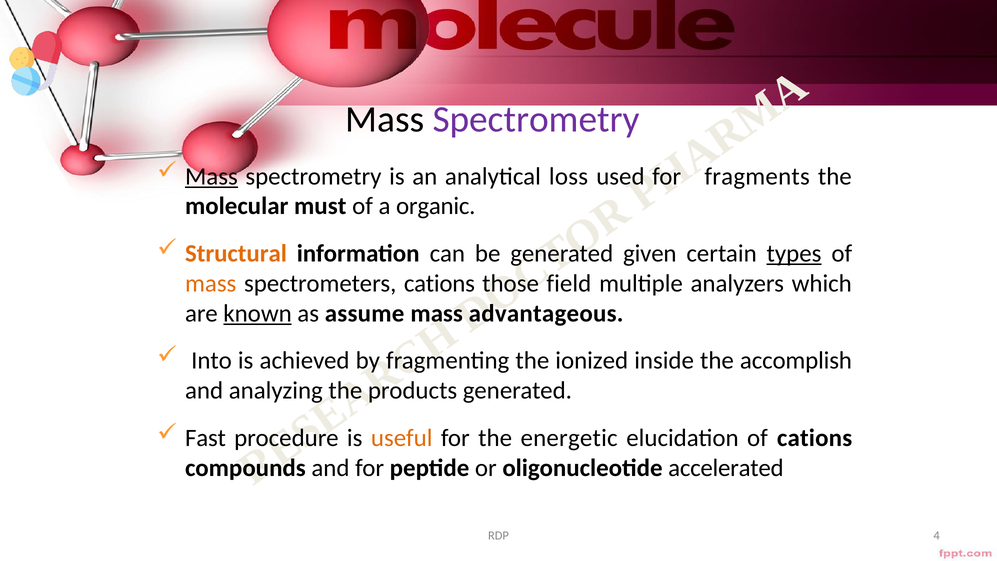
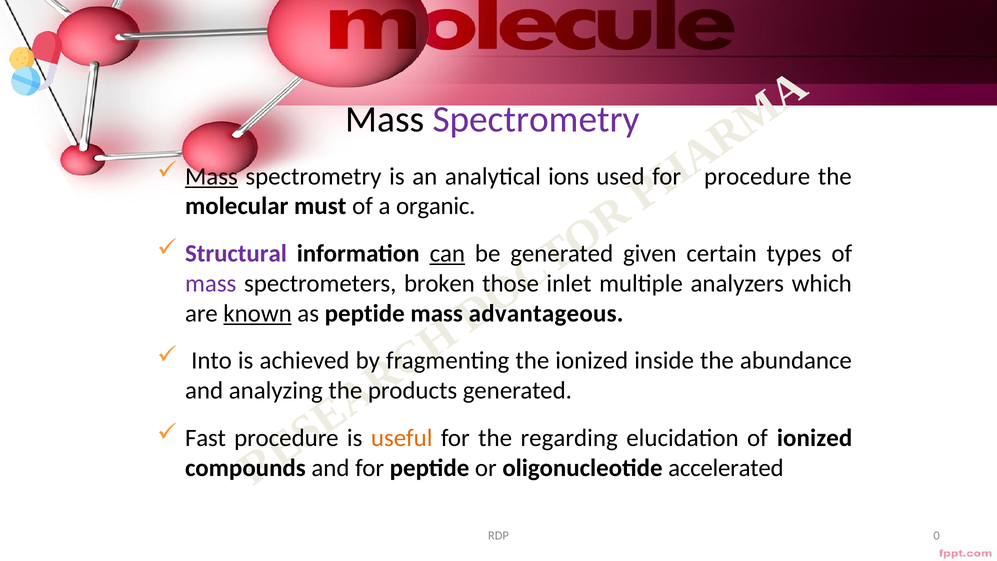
loss: loss -> ions (569, 176)
fragments: fragments -> procedure (757, 176)
Structural colour: orange -> purple (236, 253)
can underline: none -> present (447, 253)
types underline: present -> none (794, 253)
mass colour: orange -> purple (211, 283)
spectrometers cations: cations -> broken (439, 283)
field: field -> inlet (569, 283)
as assume: assume -> peptide (365, 313)
accomplish: accomplish -> abundance (796, 361)
energetic: energetic -> regarding (569, 438)
of cations: cations -> ionized (815, 438)
4: 4 -> 0 (937, 535)
